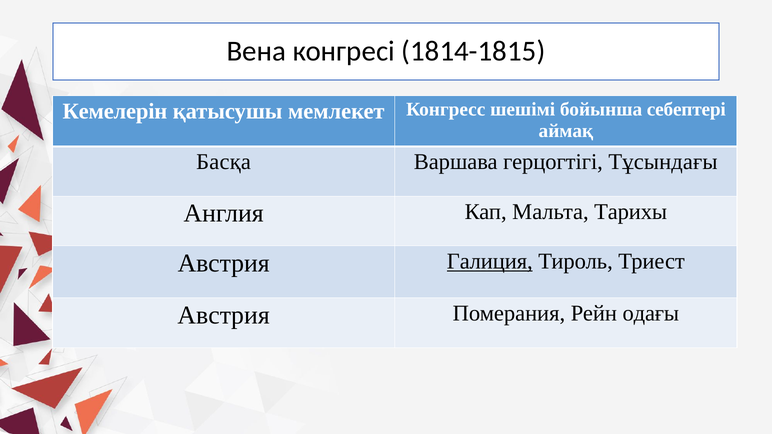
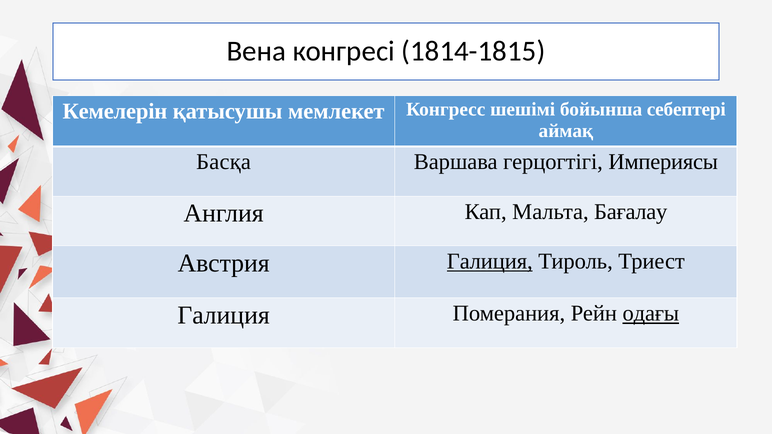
Тұсындағы: Тұсындағы -> Империясы (663, 162)
Тарихы: Тарихы -> Бағалау (631, 212)
Австрия: Австрия -> Галиция (224, 315)
одағы underline: none -> present (651, 314)
